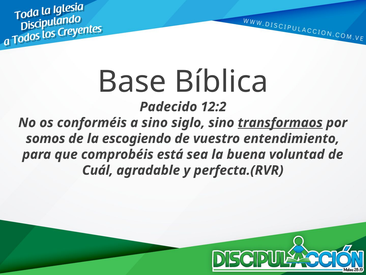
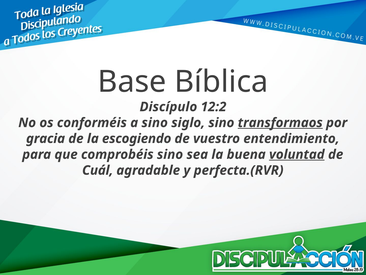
Padecido: Padecido -> Discípulo (168, 107)
somos: somos -> gracia (46, 138)
comprobéis está: está -> sino (170, 154)
voluntad underline: none -> present (297, 154)
